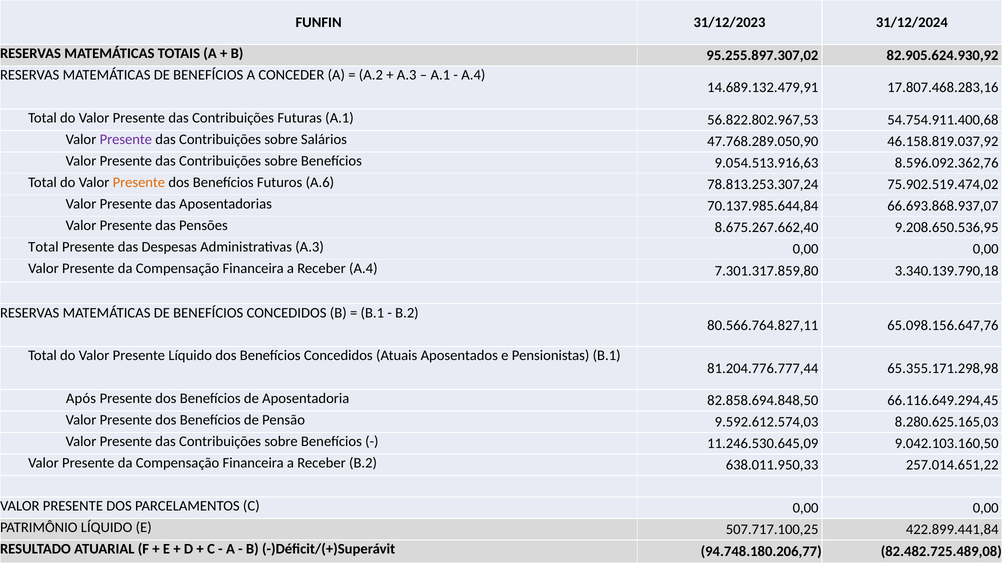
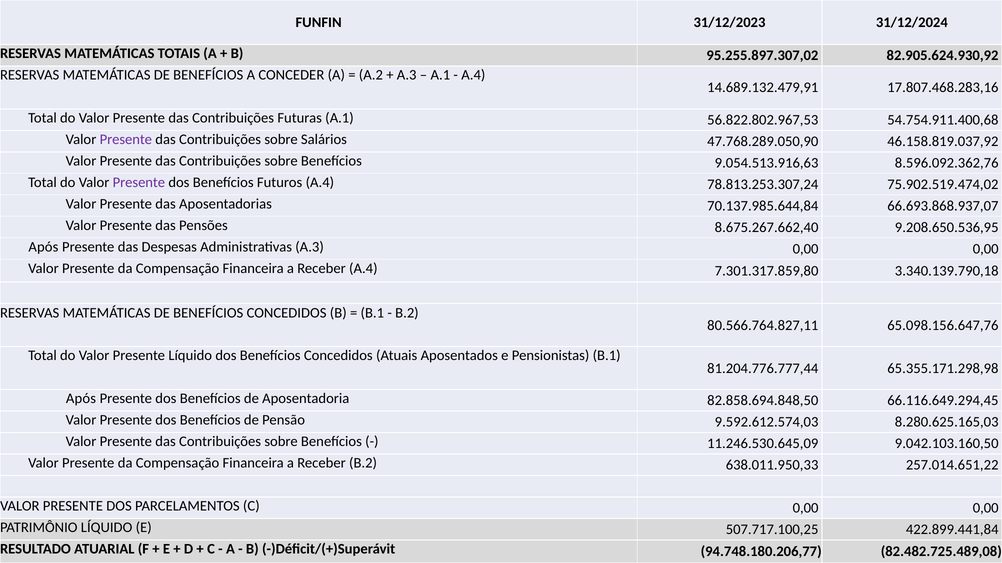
Presente colour: orange -> purple (139, 183)
Futuros A.6: A.6 -> A.4 (320, 183)
Total: Total -> Após (43, 247)
